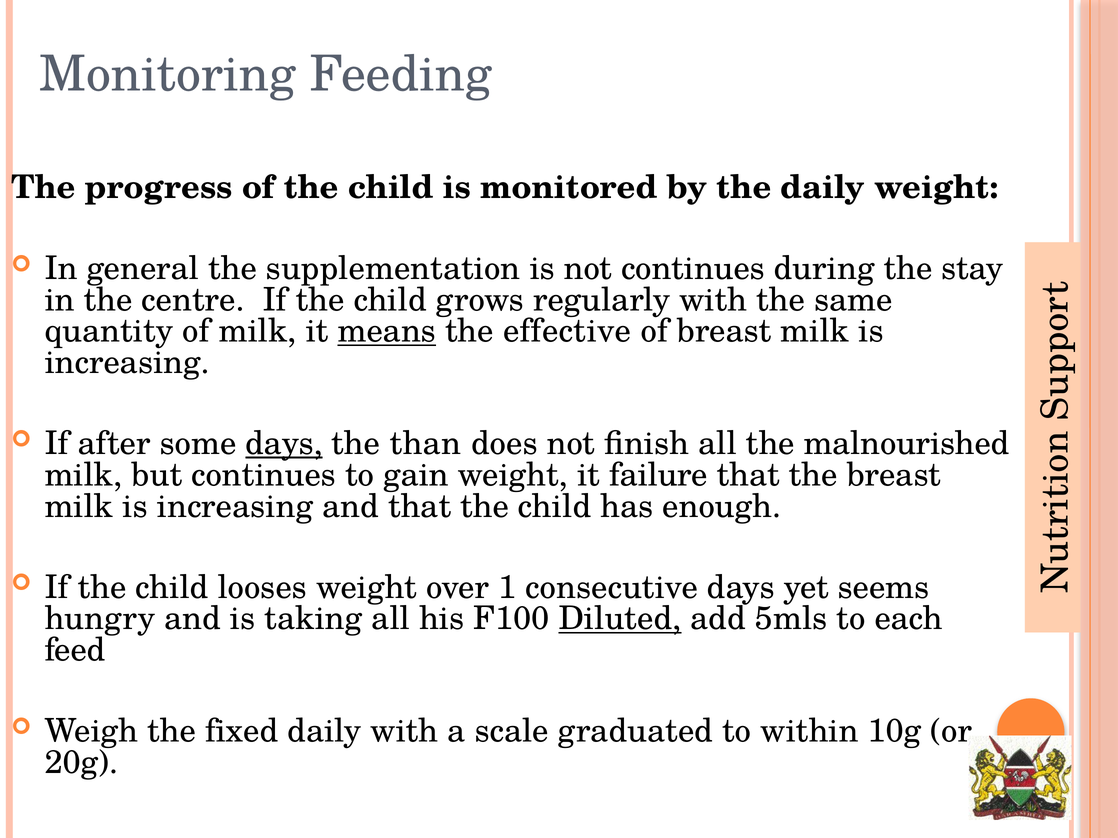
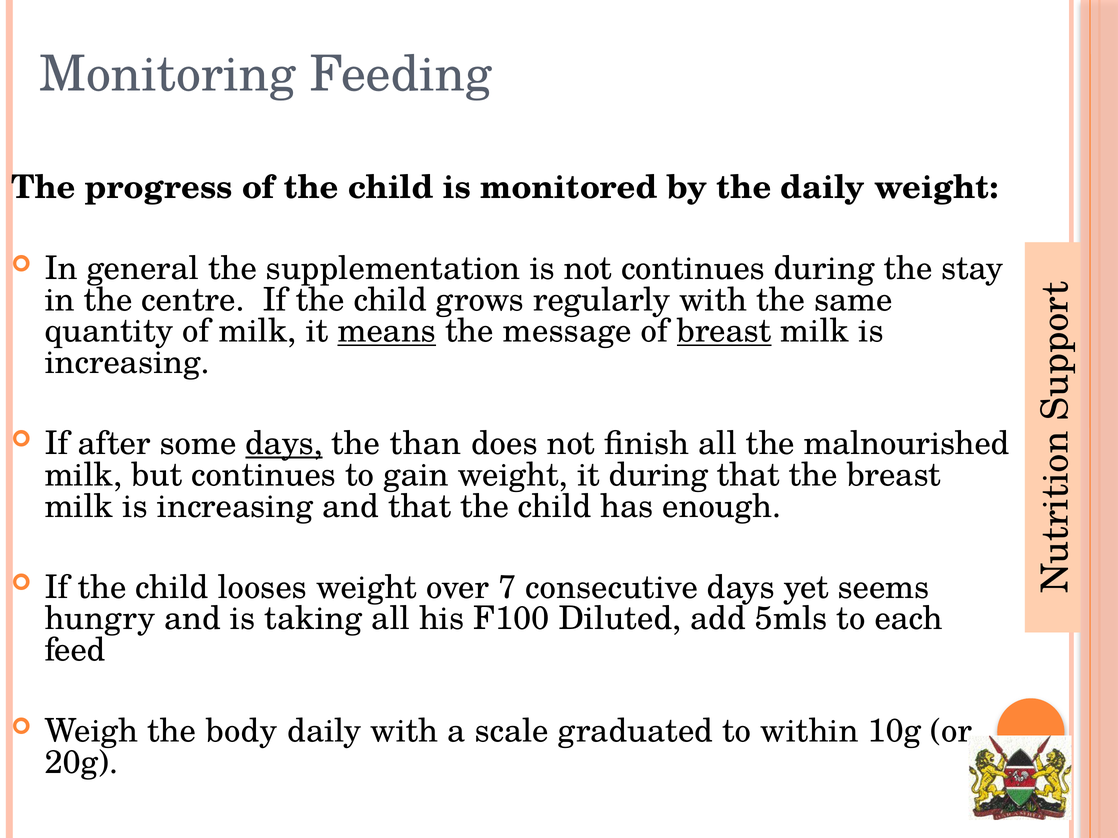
effective: effective -> message (567, 331)
breast underline: none -> present (724, 331)
it failure: failure -> during (658, 475)
1: 1 -> 7 (507, 588)
Diluted underline: present -> none (620, 619)
fixed: fixed -> body (241, 732)
